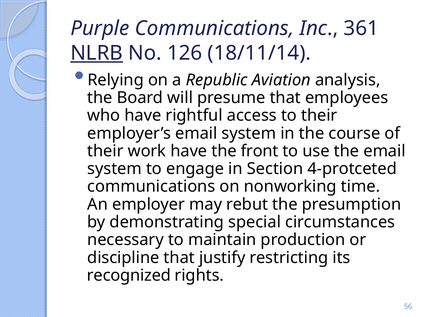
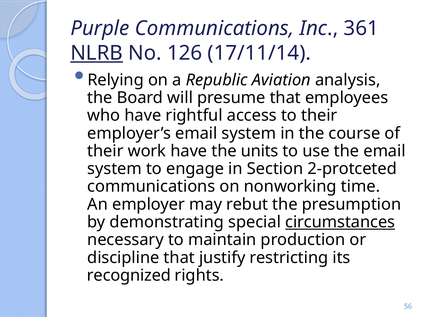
18/11/14: 18/11/14 -> 17/11/14 (259, 53)
front: front -> units (260, 151)
4-protceted: 4-protceted -> 2-protceted (352, 169)
circumstances underline: none -> present (340, 222)
